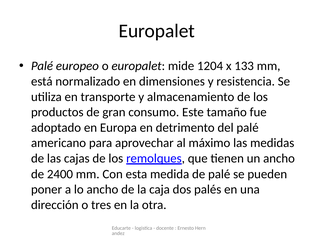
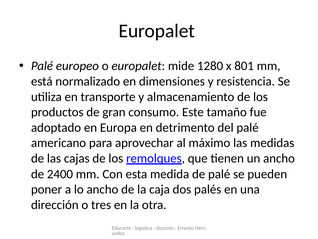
1204: 1204 -> 1280 (210, 66)
133: 133 -> 801 (244, 66)
